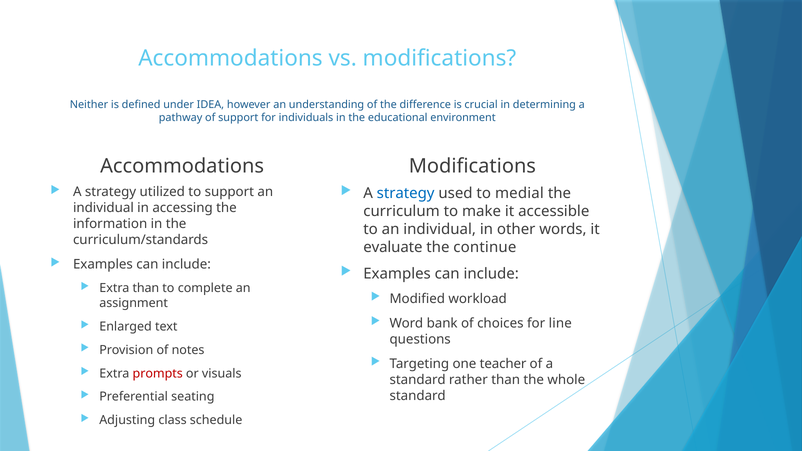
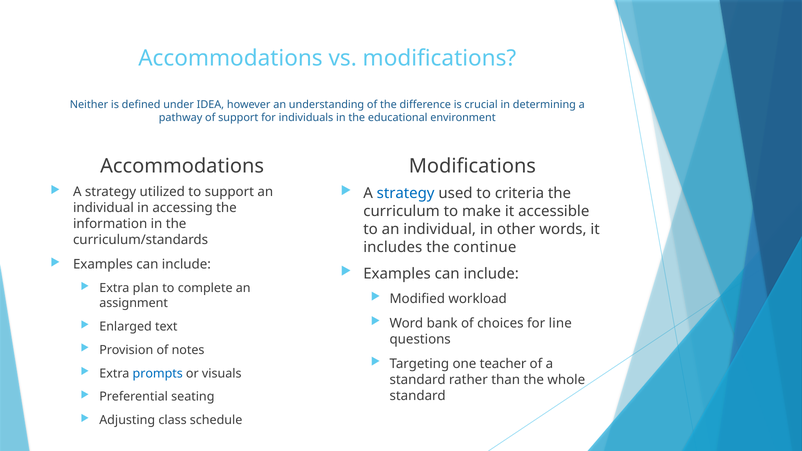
medial: medial -> criteria (520, 193)
evaluate: evaluate -> includes (393, 247)
Extra than: than -> plan (146, 288)
prompts colour: red -> blue (158, 374)
